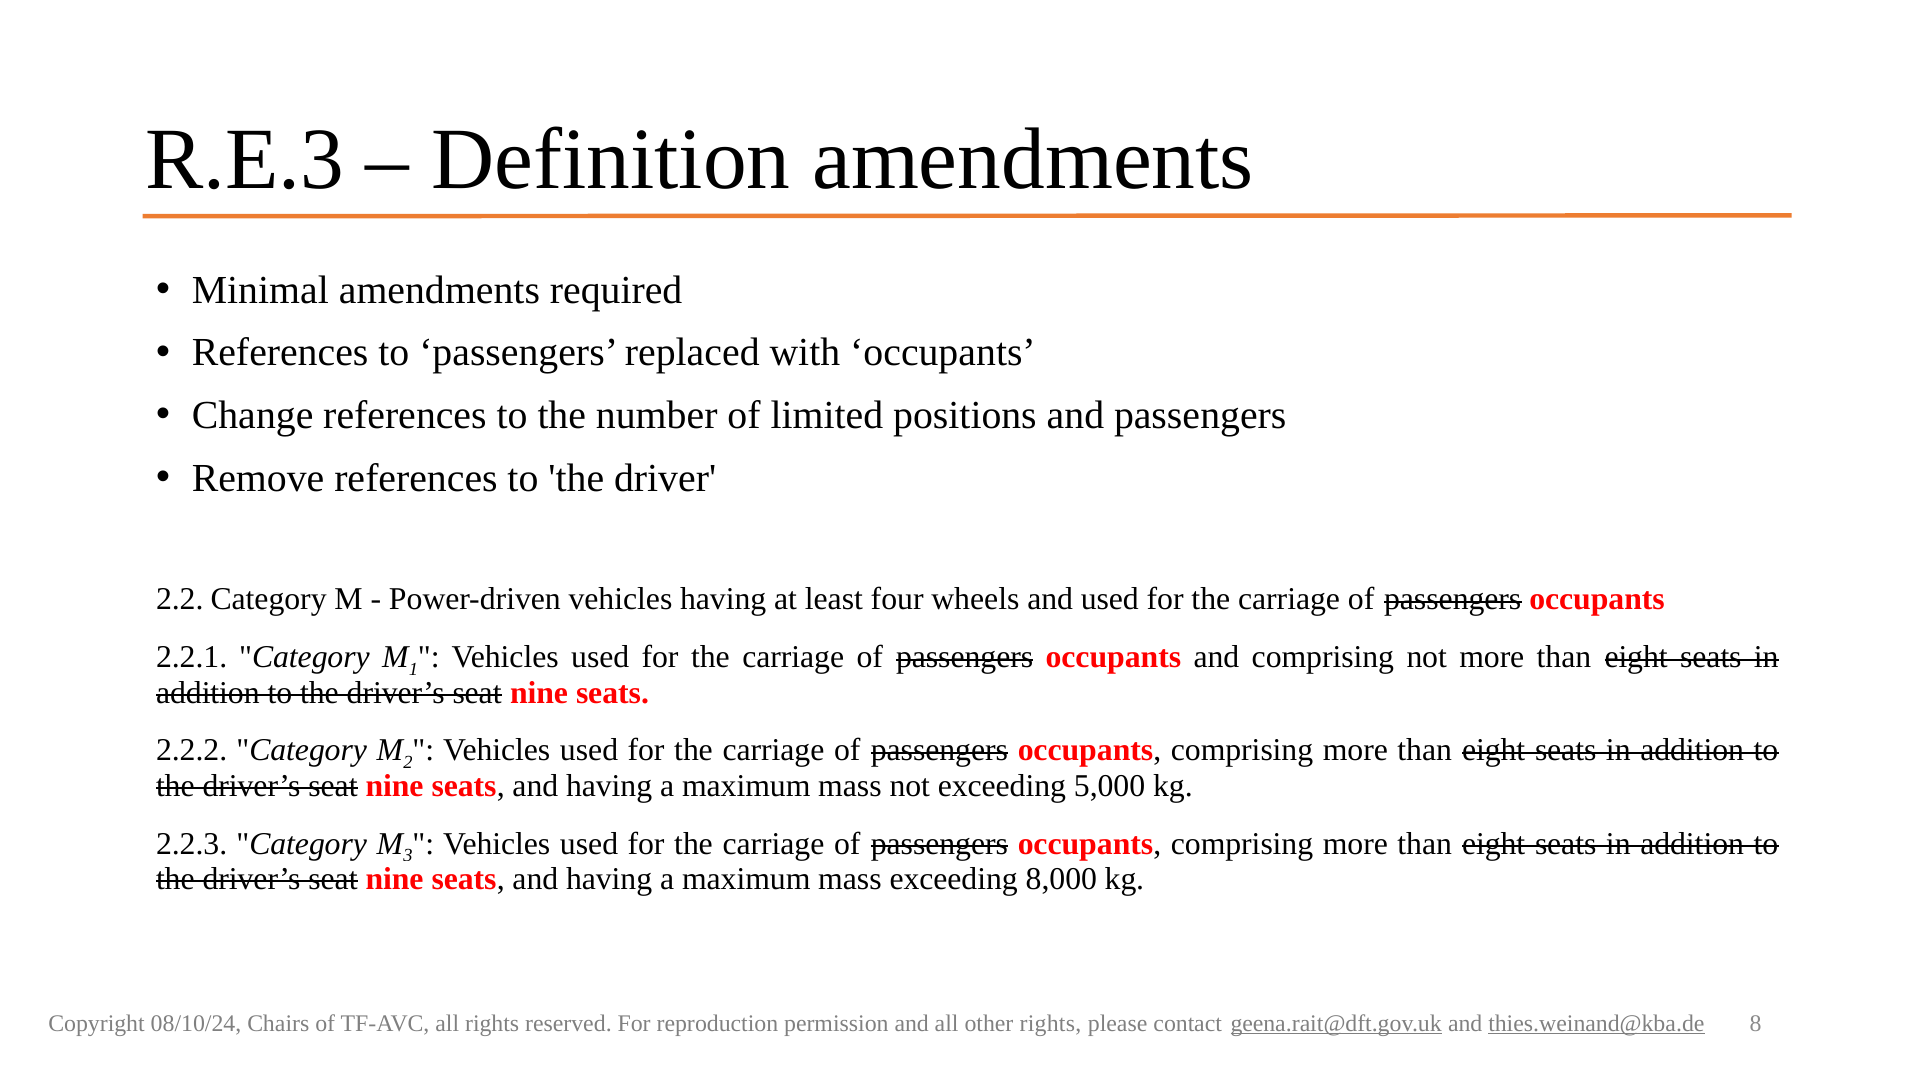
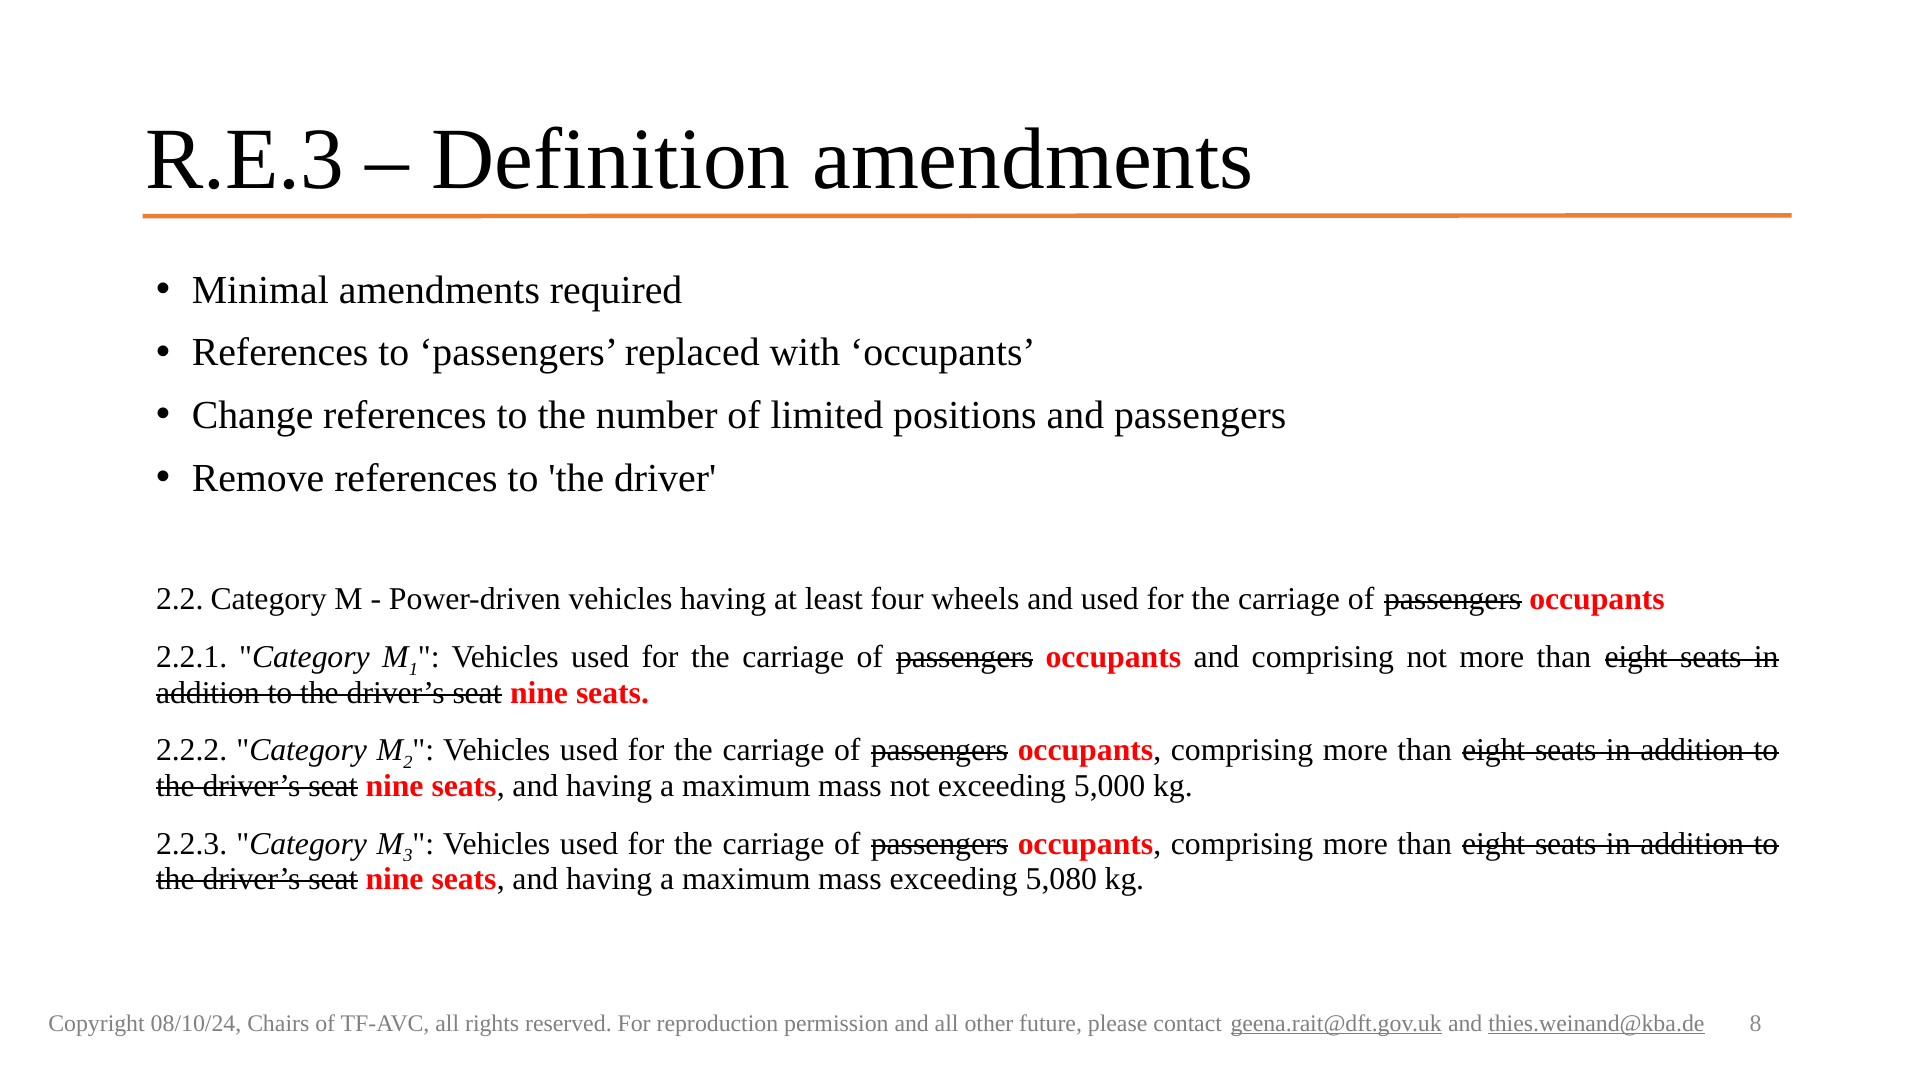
8,000: 8,000 -> 5,080 (1061, 879)
other rights: rights -> future (1051, 1024)
